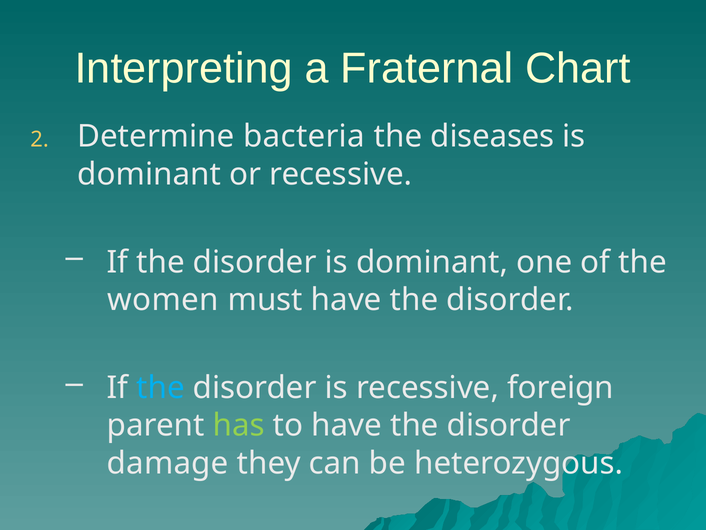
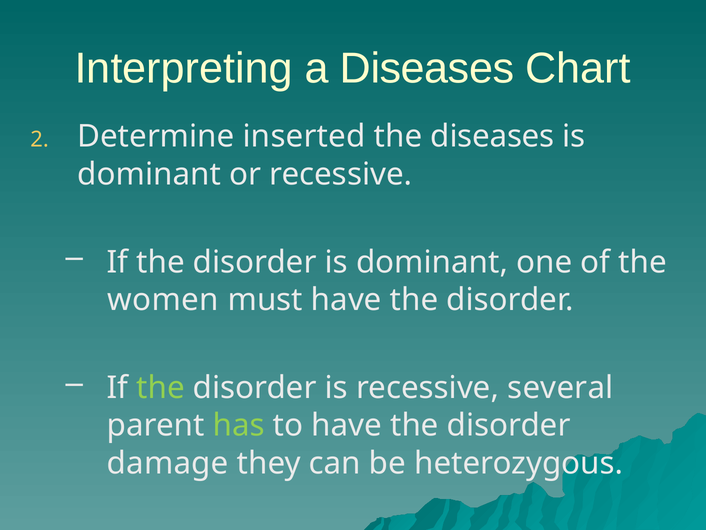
a Fraternal: Fraternal -> Diseases (427, 68)
bacteria: bacteria -> inserted (304, 136)
the colour: light blue -> light green (161, 387)
foreign: foreign -> several (560, 387)
